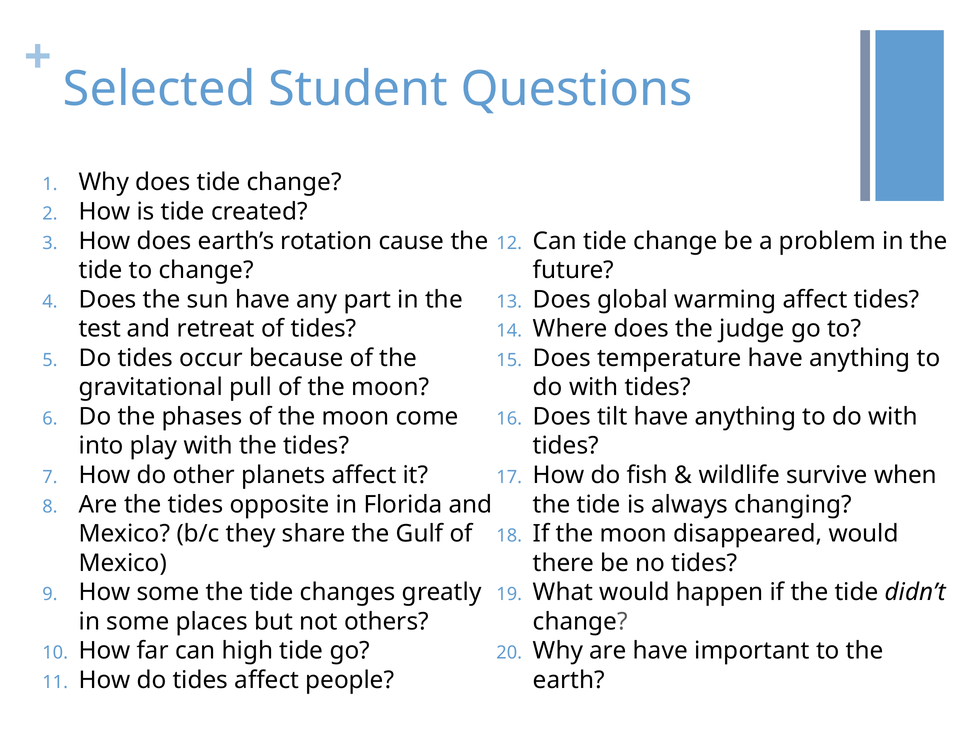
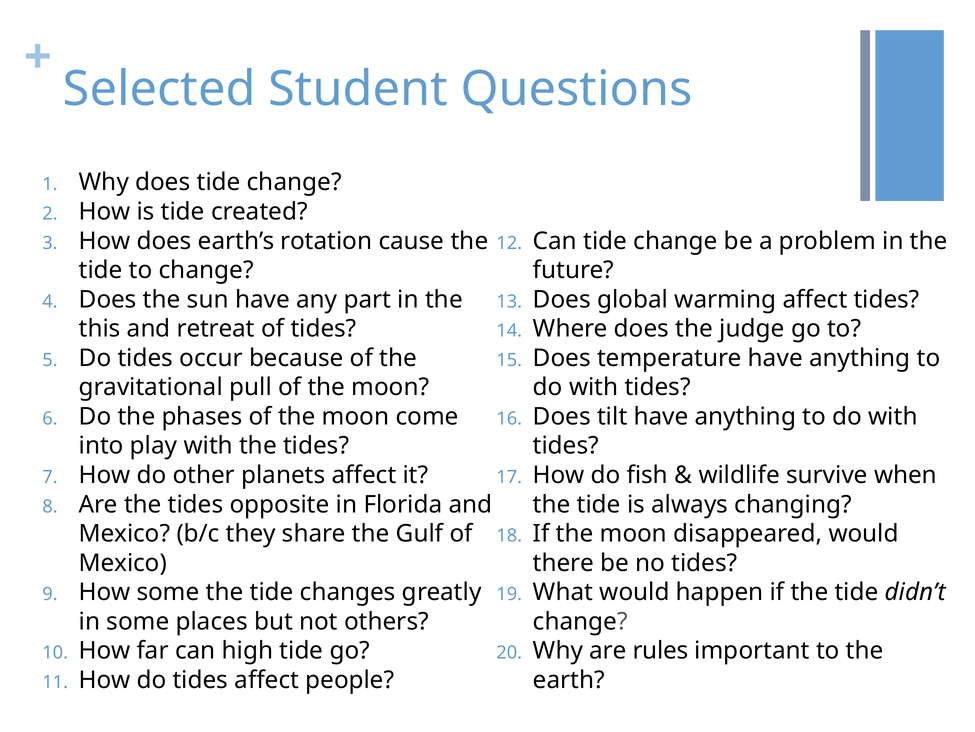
test: test -> this (100, 328)
are have: have -> rules (661, 650)
